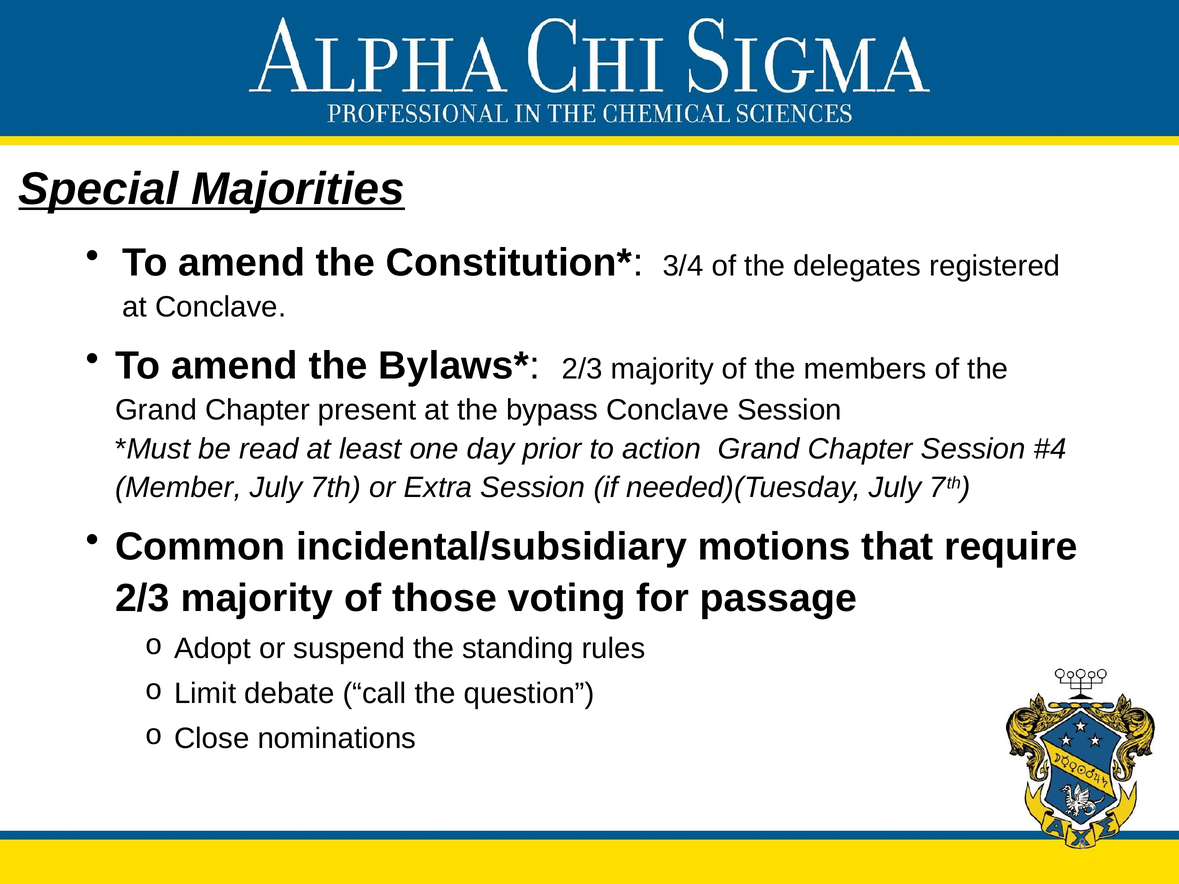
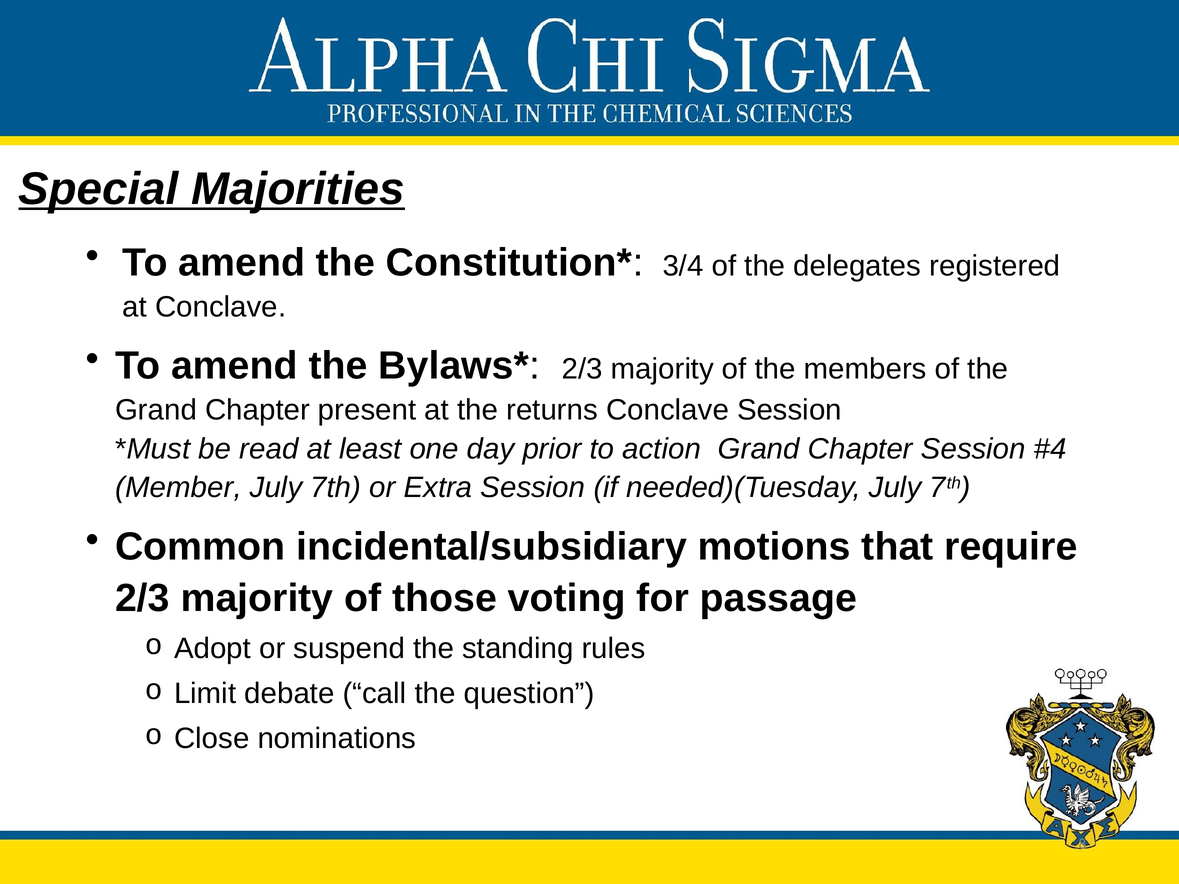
bypass: bypass -> returns (552, 410)
